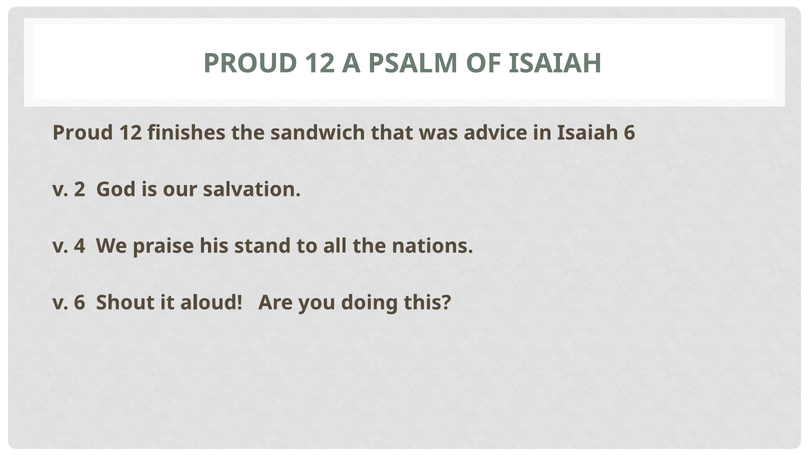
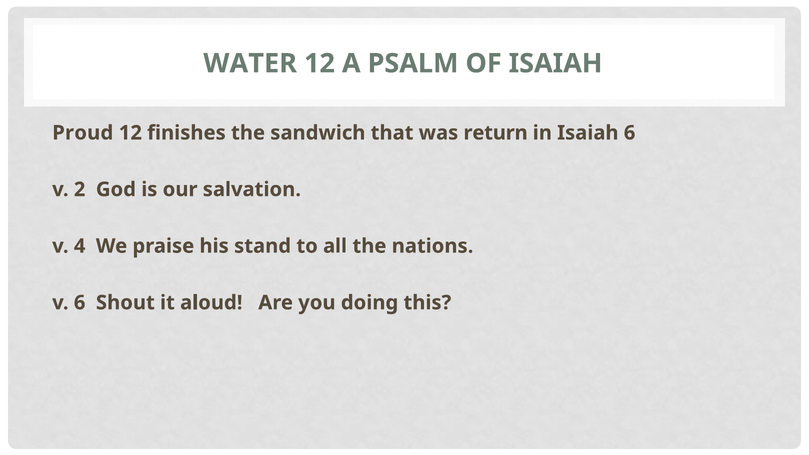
PROUD: PROUD -> WATER (250, 63)
advice: advice -> return (496, 133)
